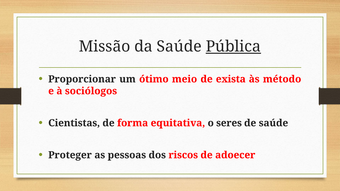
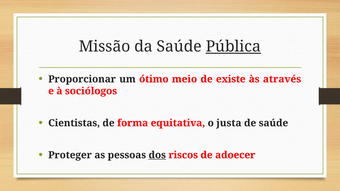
exista: exista -> existe (231, 79)
método: método -> através (282, 79)
seres: seres -> justa (229, 123)
dos underline: none -> present (157, 155)
